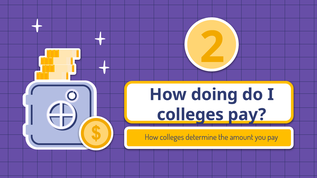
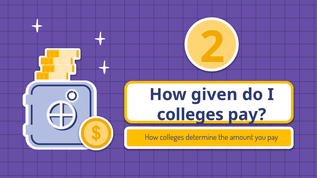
doing: doing -> given (214, 95)
